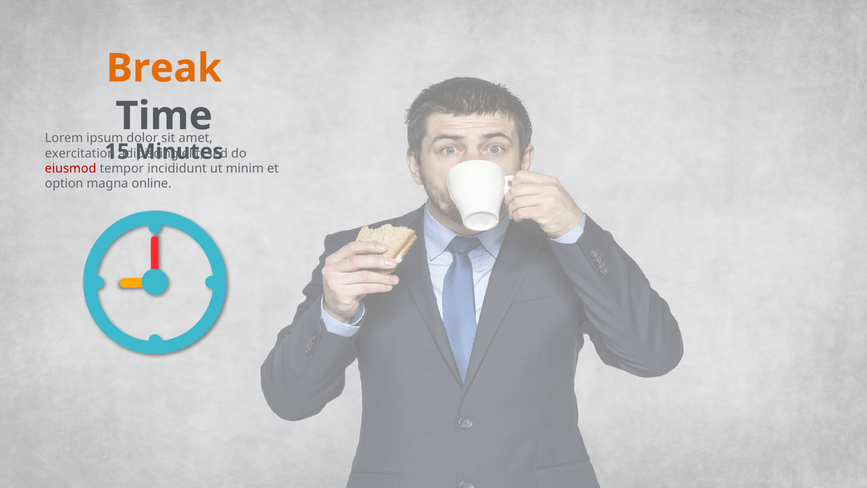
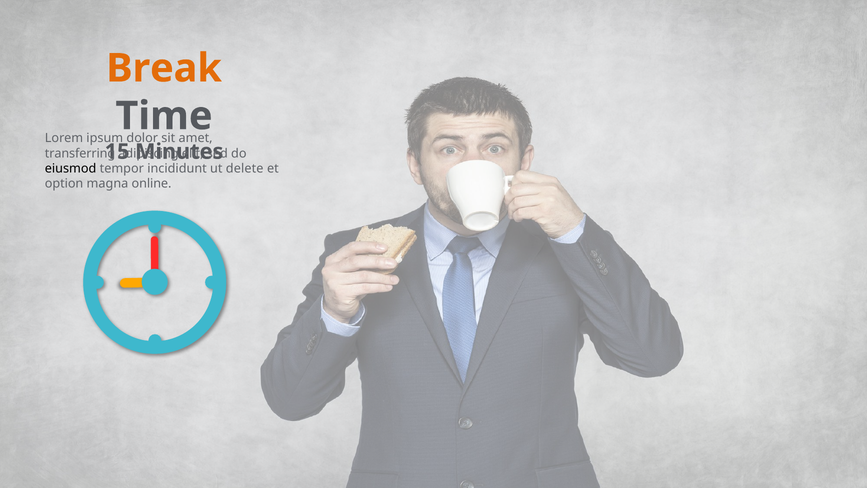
exercitation: exercitation -> transferring (80, 153)
eiusmod colour: red -> black (71, 168)
minim: minim -> delete (245, 168)
